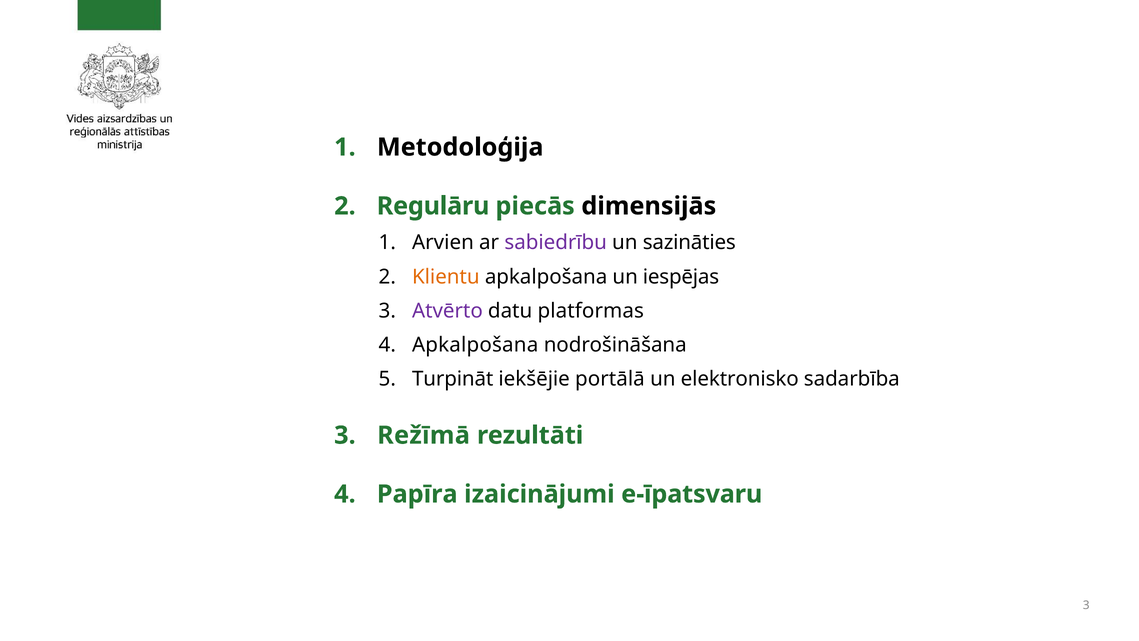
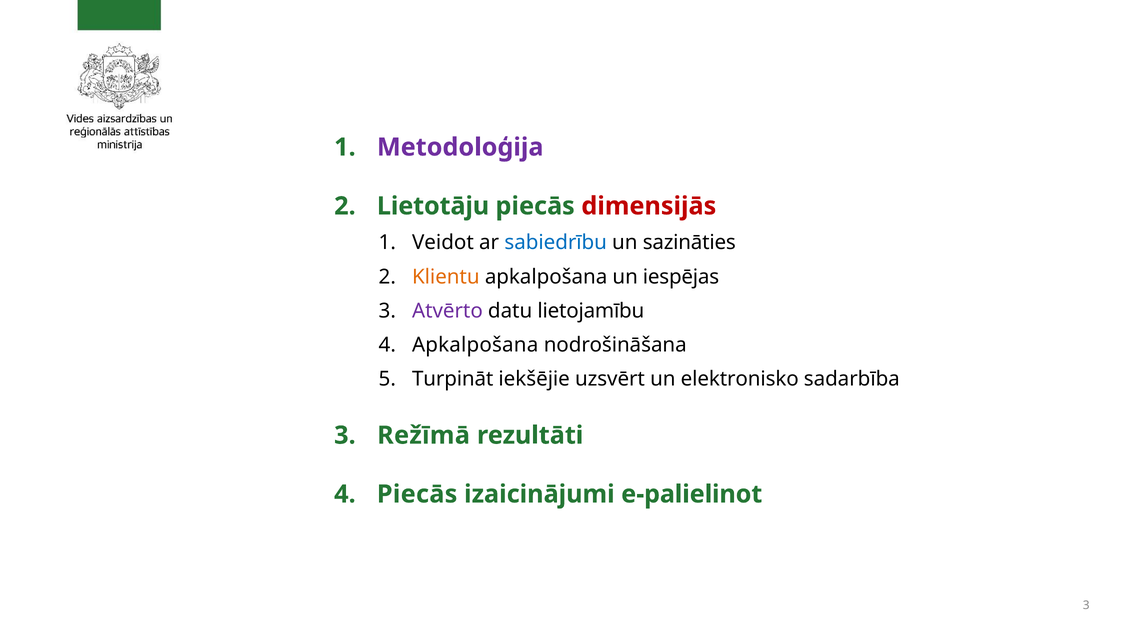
Metodoloģija colour: black -> purple (460, 147)
Regulāru: Regulāru -> Lietotāju (433, 206)
dimensijās colour: black -> red (649, 206)
Arvien: Arvien -> Veidot (443, 243)
sabiedrību colour: purple -> blue (556, 243)
platformas: platformas -> lietojamību (591, 311)
portālā: portālā -> uzsvērt (610, 379)
Papīra: Papīra -> Piecās (417, 494)
e-īpatsvaru: e-īpatsvaru -> e-palielinot (692, 494)
